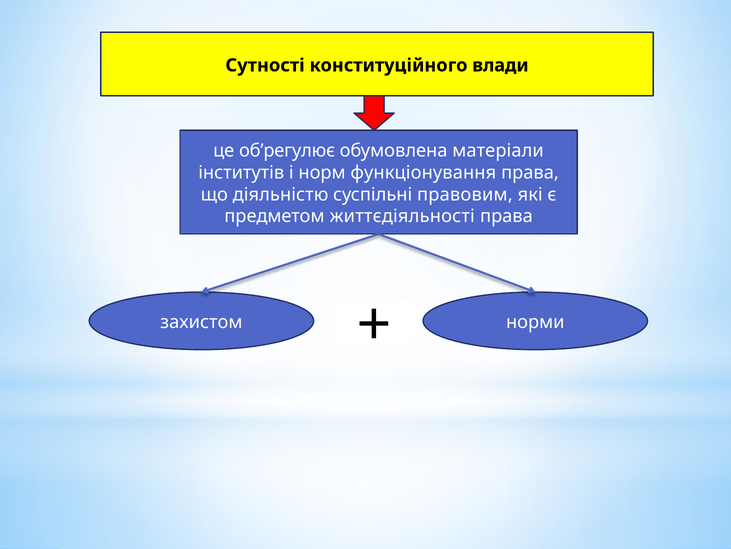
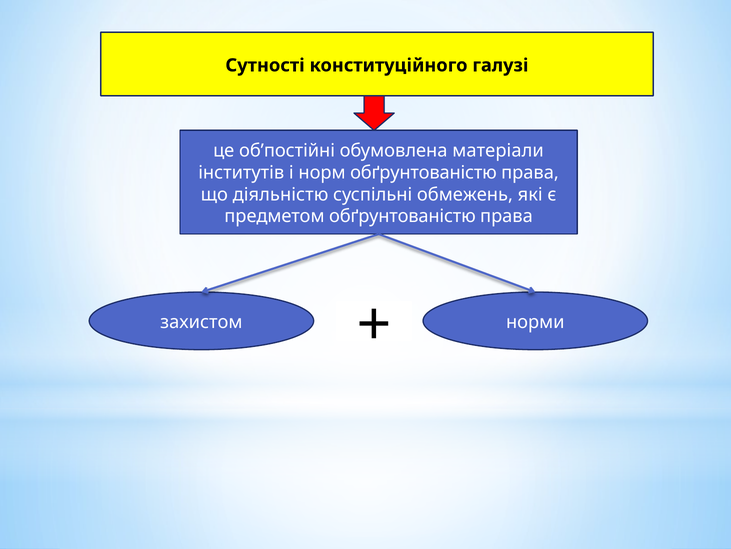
влади: влади -> галузі (500, 65)
об’регулює: об’регулює -> об’постійні (287, 150)
норм функціонування: функціонування -> обґрунтованістю (423, 172)
правовим: правовим -> обмежень (465, 194)
предметом життєдіяльності: життєдіяльності -> обґрунтованістю (402, 216)
